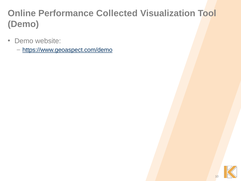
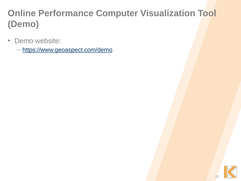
Collected: Collected -> Computer (117, 13)
